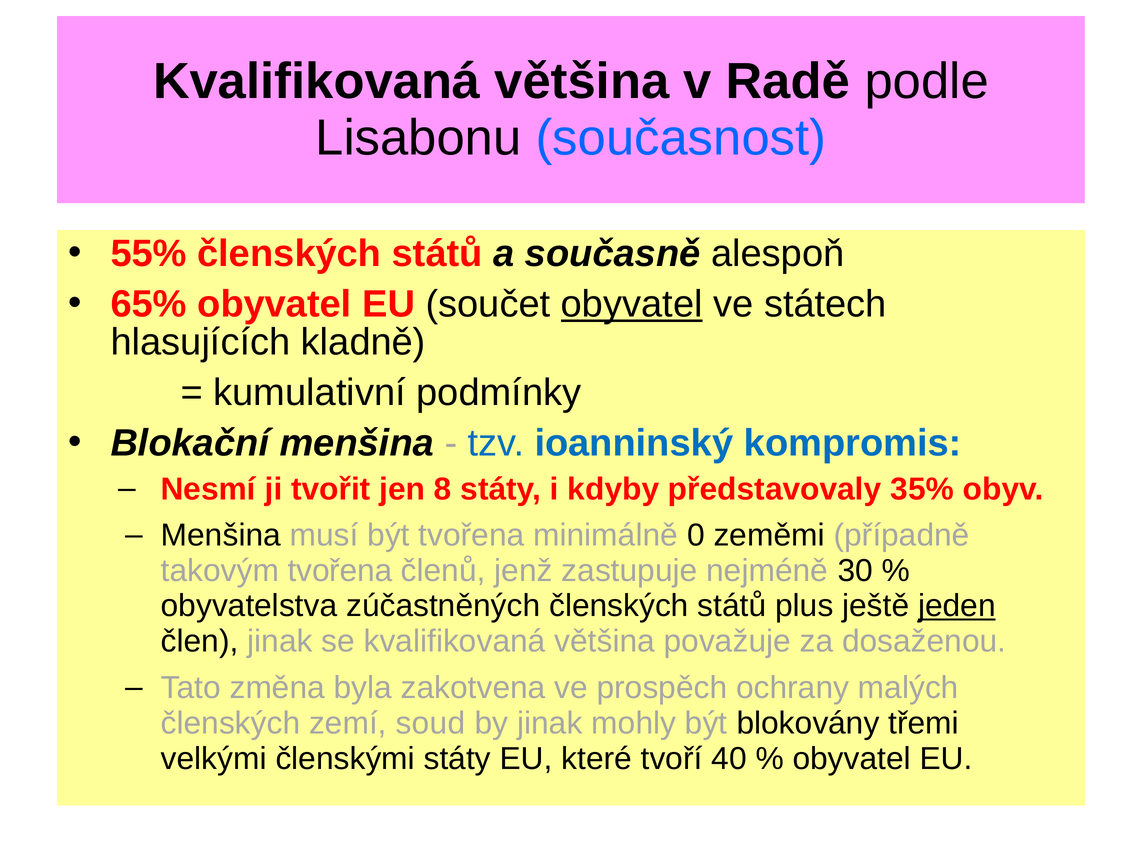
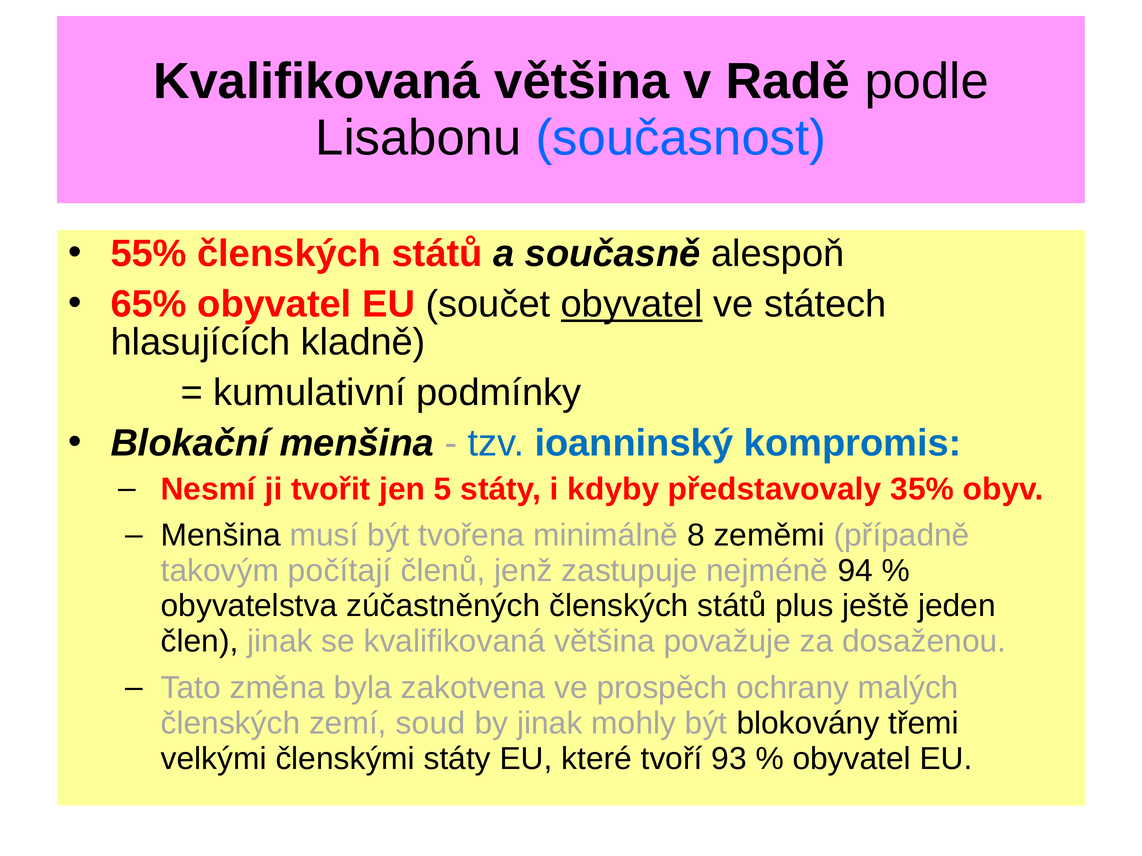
8: 8 -> 5 (443, 490)
0: 0 -> 8 (696, 535)
takovým tvořena: tvořena -> počítají (340, 571)
30: 30 -> 94 (855, 571)
jeden underline: present -> none (957, 606)
40: 40 -> 93 (729, 759)
